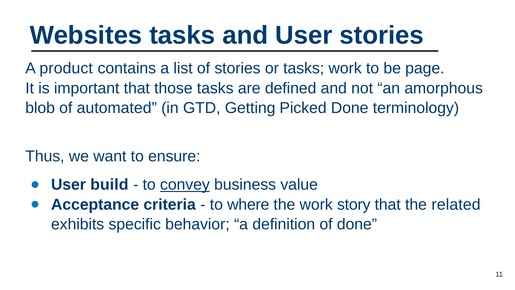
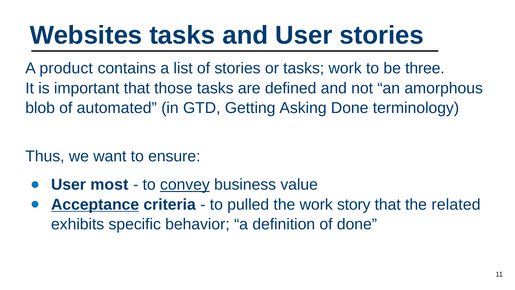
page: page -> three (425, 68)
Picked: Picked -> Asking (303, 108)
build: build -> most (109, 185)
Acceptance underline: none -> present (95, 204)
where: where -> pulled (248, 204)
